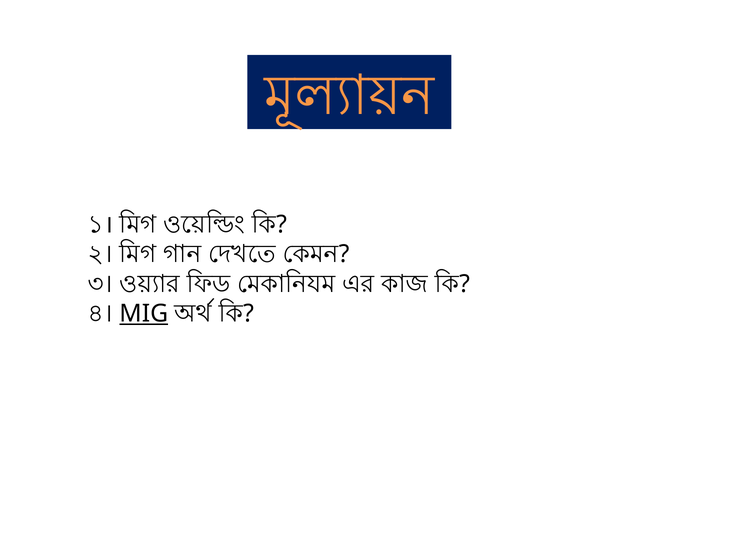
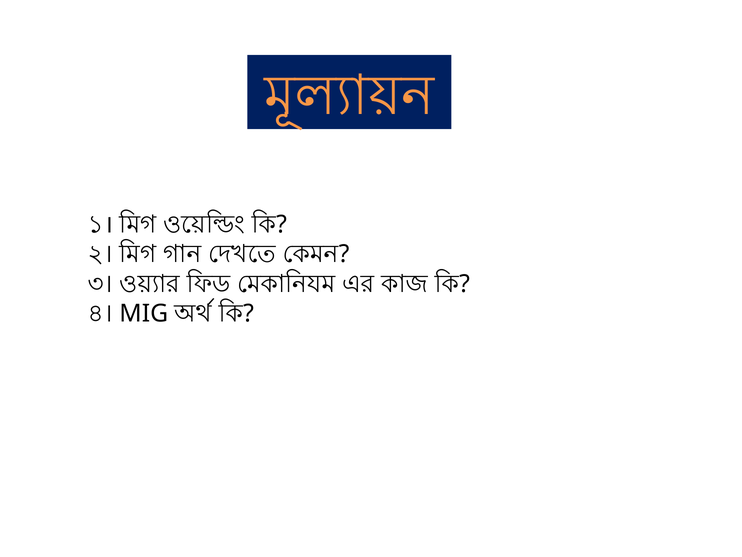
MIG underline: present -> none (144, 313)
